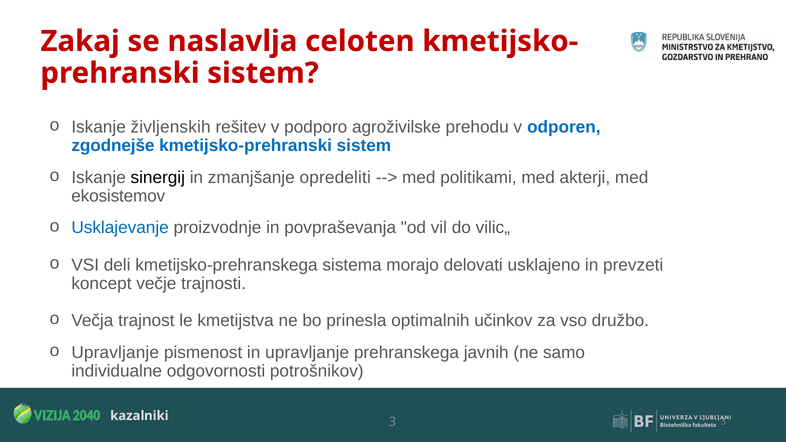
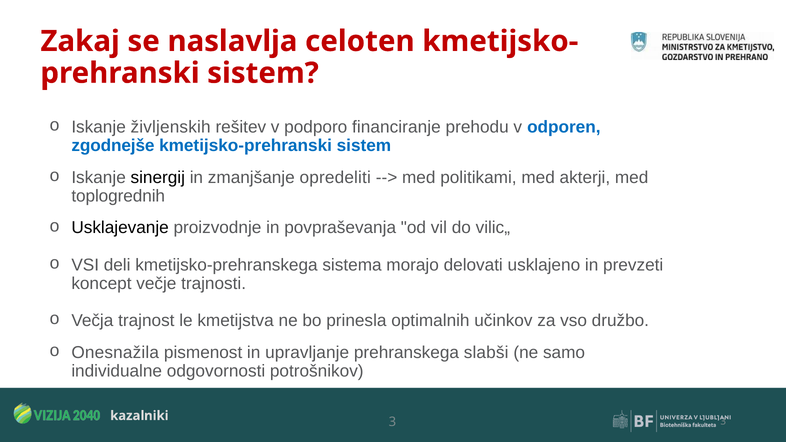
agroživilske: agroživilske -> financiranje (396, 127)
ekosistemov: ekosistemov -> toplogrednih (118, 196)
Usklajevanje colour: blue -> black (120, 228)
Upravljanje: Upravljanje -> Onesnažila (115, 353)
javnih: javnih -> slabši (486, 353)
